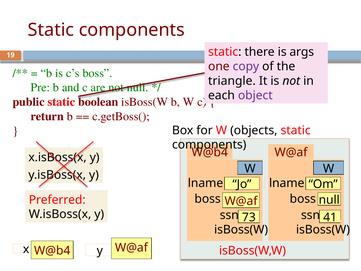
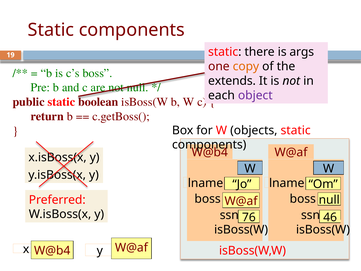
copy colour: purple -> orange (246, 66)
triangle: triangle -> extends (232, 81)
73: 73 -> 76 (249, 217)
41: 41 -> 46 (330, 217)
